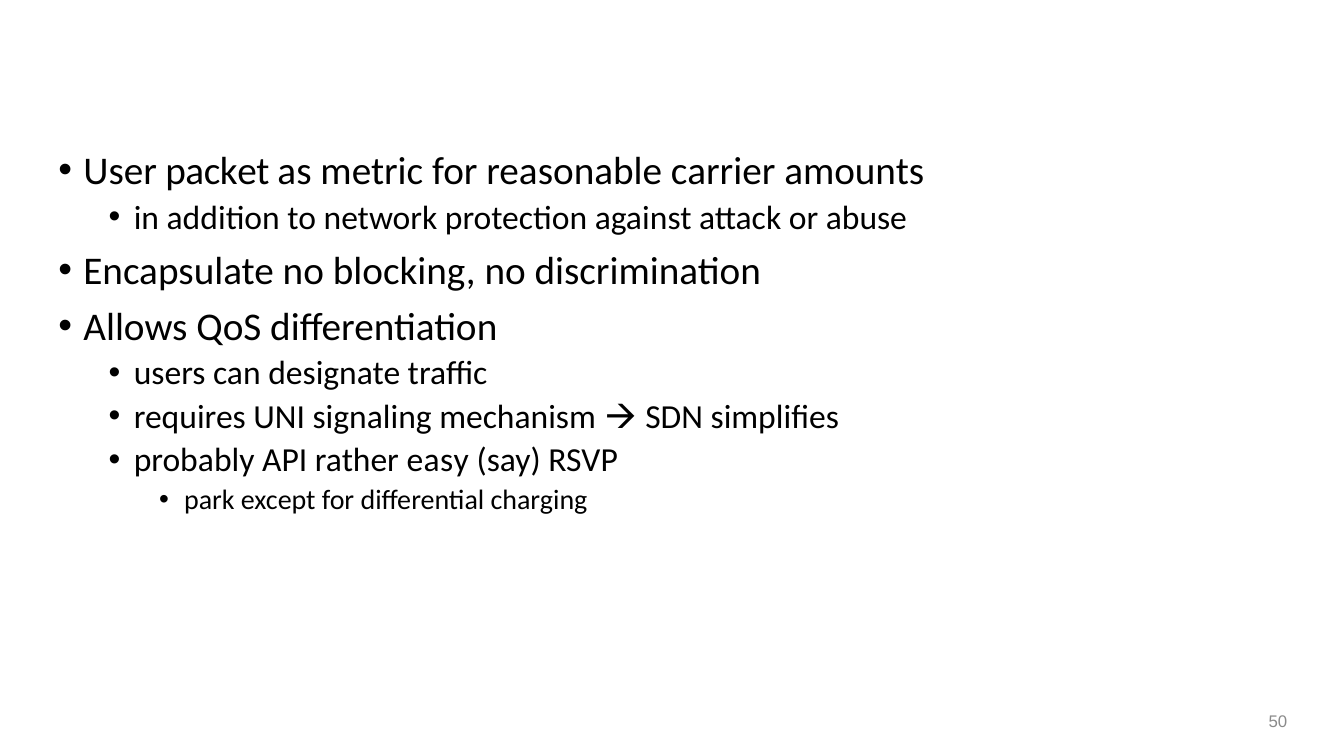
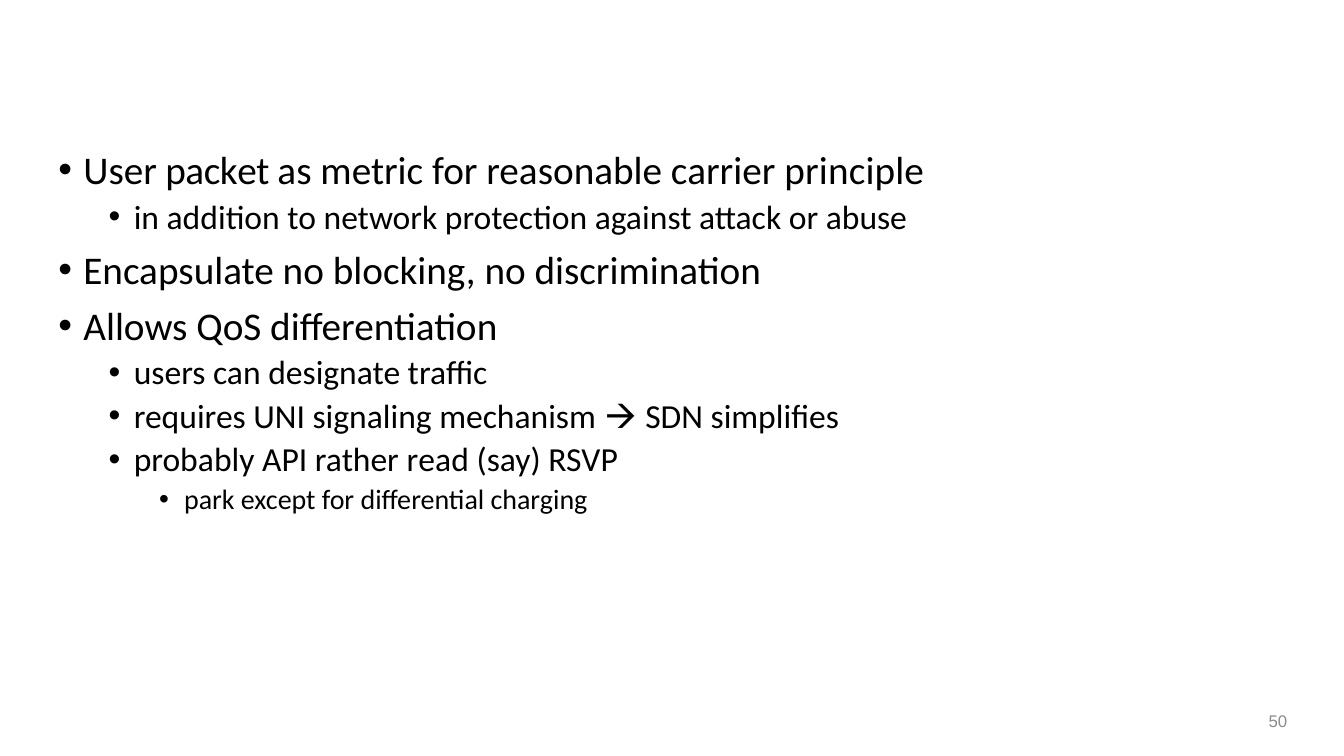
carrier amounts: amounts -> principle (854, 172)
easy: easy -> read (438, 460)
